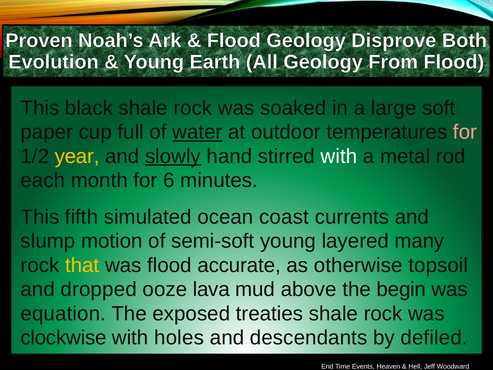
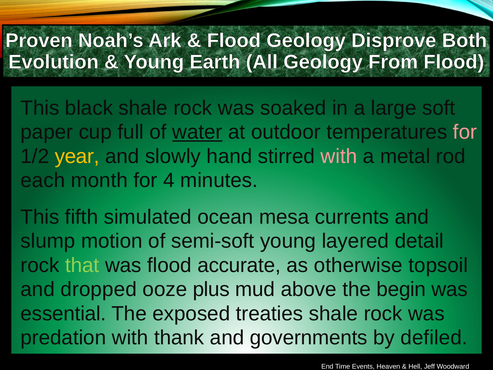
slowly underline: present -> none (173, 156)
with colour: white -> pink (339, 156)
6: 6 -> 4 (169, 180)
coast: coast -> mesa (284, 217)
many: many -> detail (419, 241)
that colour: yellow -> light green (82, 265)
lava: lava -> plus (211, 289)
equation: equation -> essential (63, 313)
clockwise: clockwise -> predation (63, 338)
holes: holes -> thank (179, 338)
descendants: descendants -> governments (309, 338)
